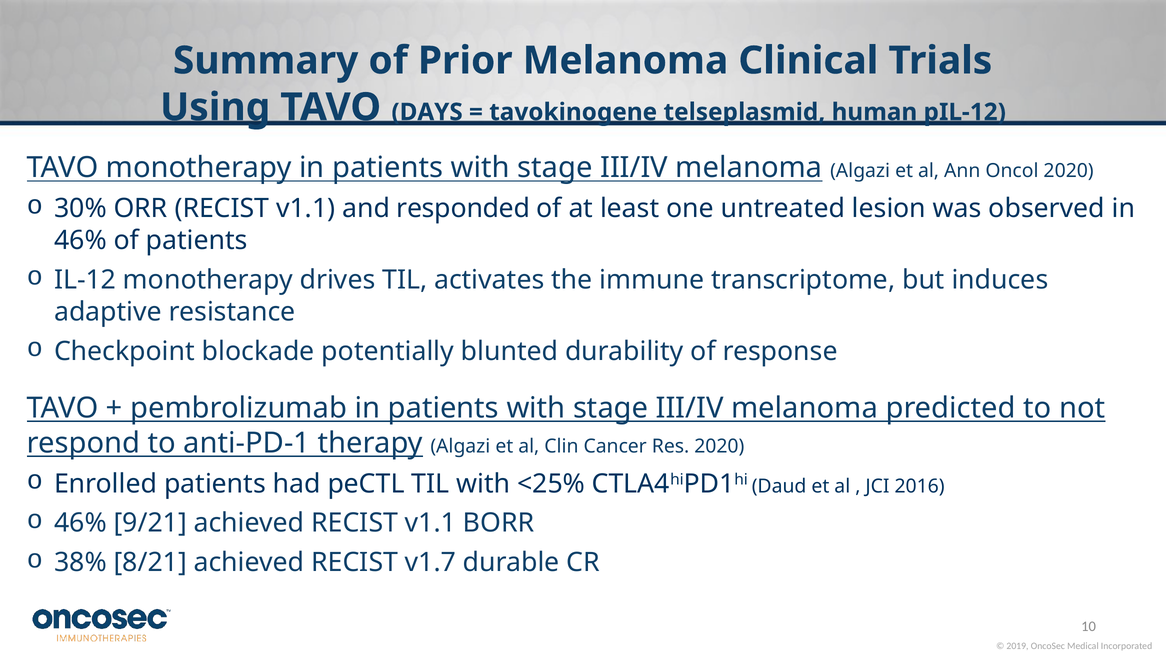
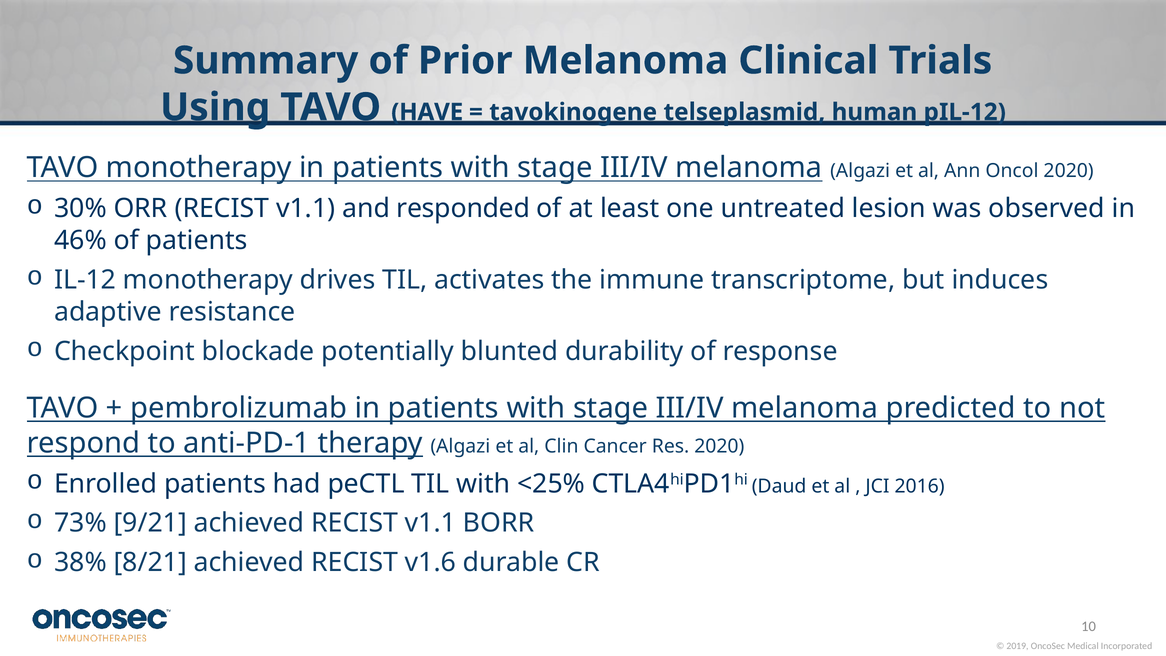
DAYS: DAYS -> HAVE (427, 112)
46%: 46% -> 73% (80, 523)
v1.7: v1.7 -> v1.6 (430, 562)
